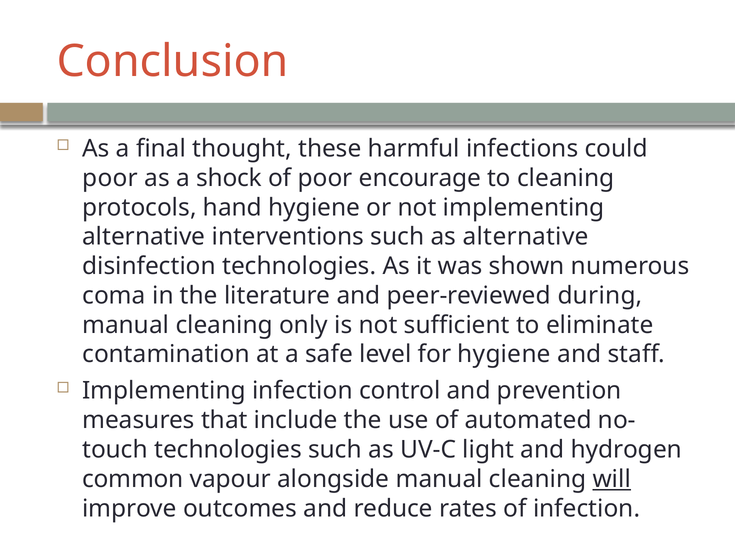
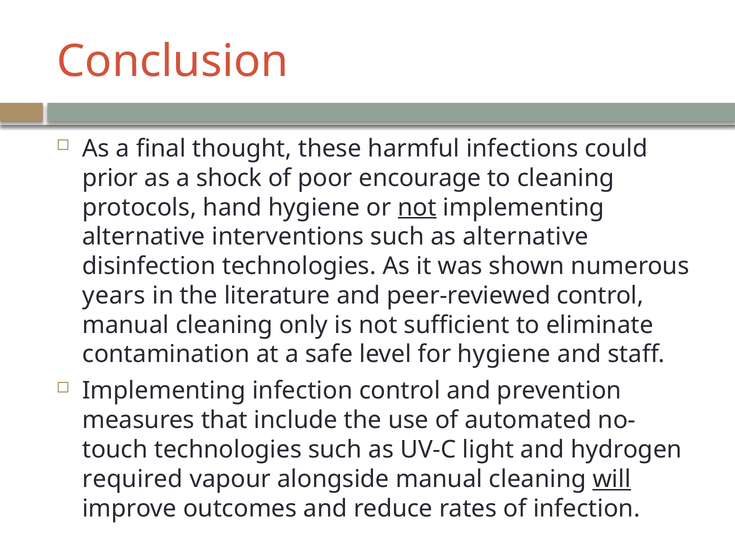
poor: poor -> prior (110, 178)
not underline: none -> present (417, 208)
coma: coma -> years (114, 296)
peer-reviewed during: during -> control (600, 296)
common: common -> required (133, 479)
